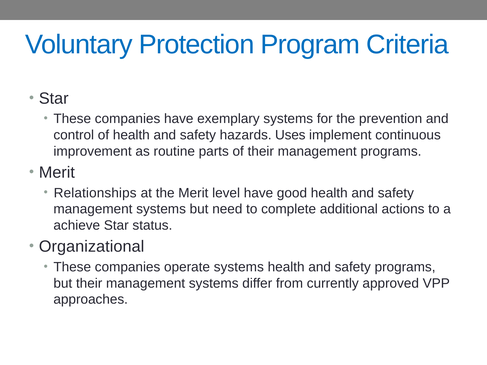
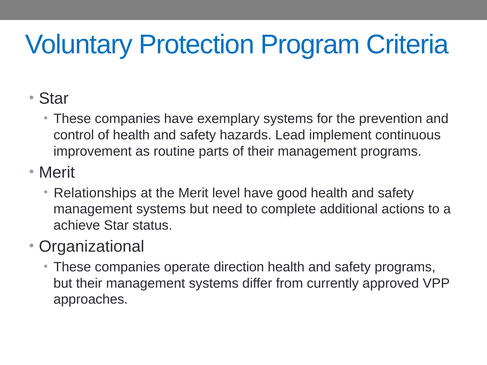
Uses: Uses -> Lead (290, 135)
operate systems: systems -> direction (239, 267)
